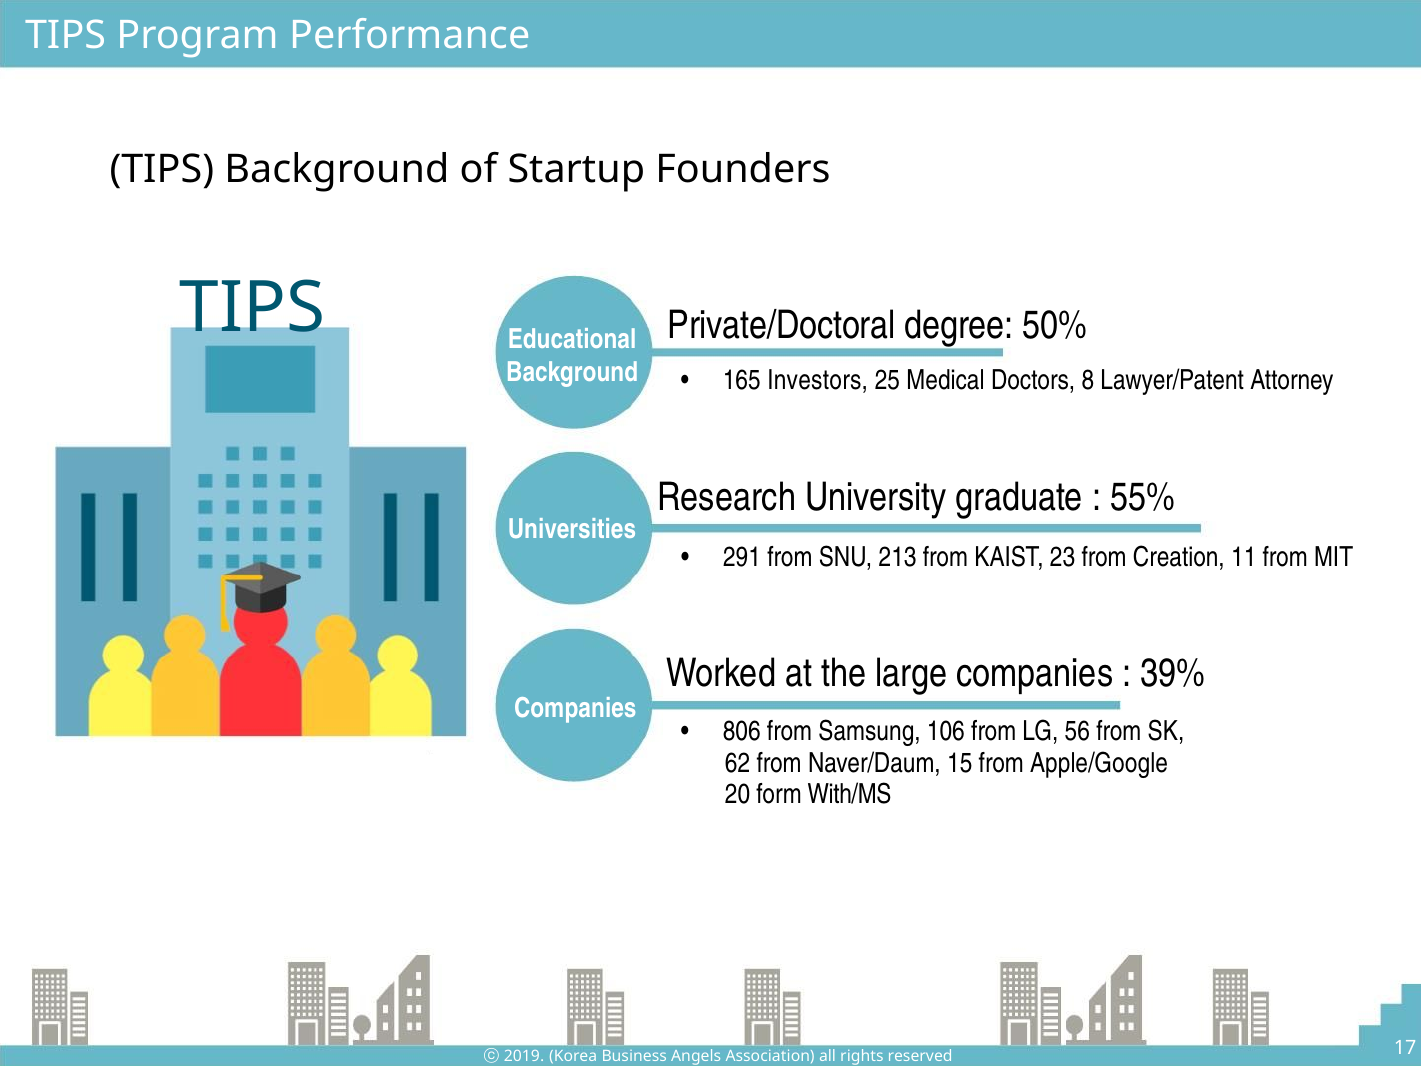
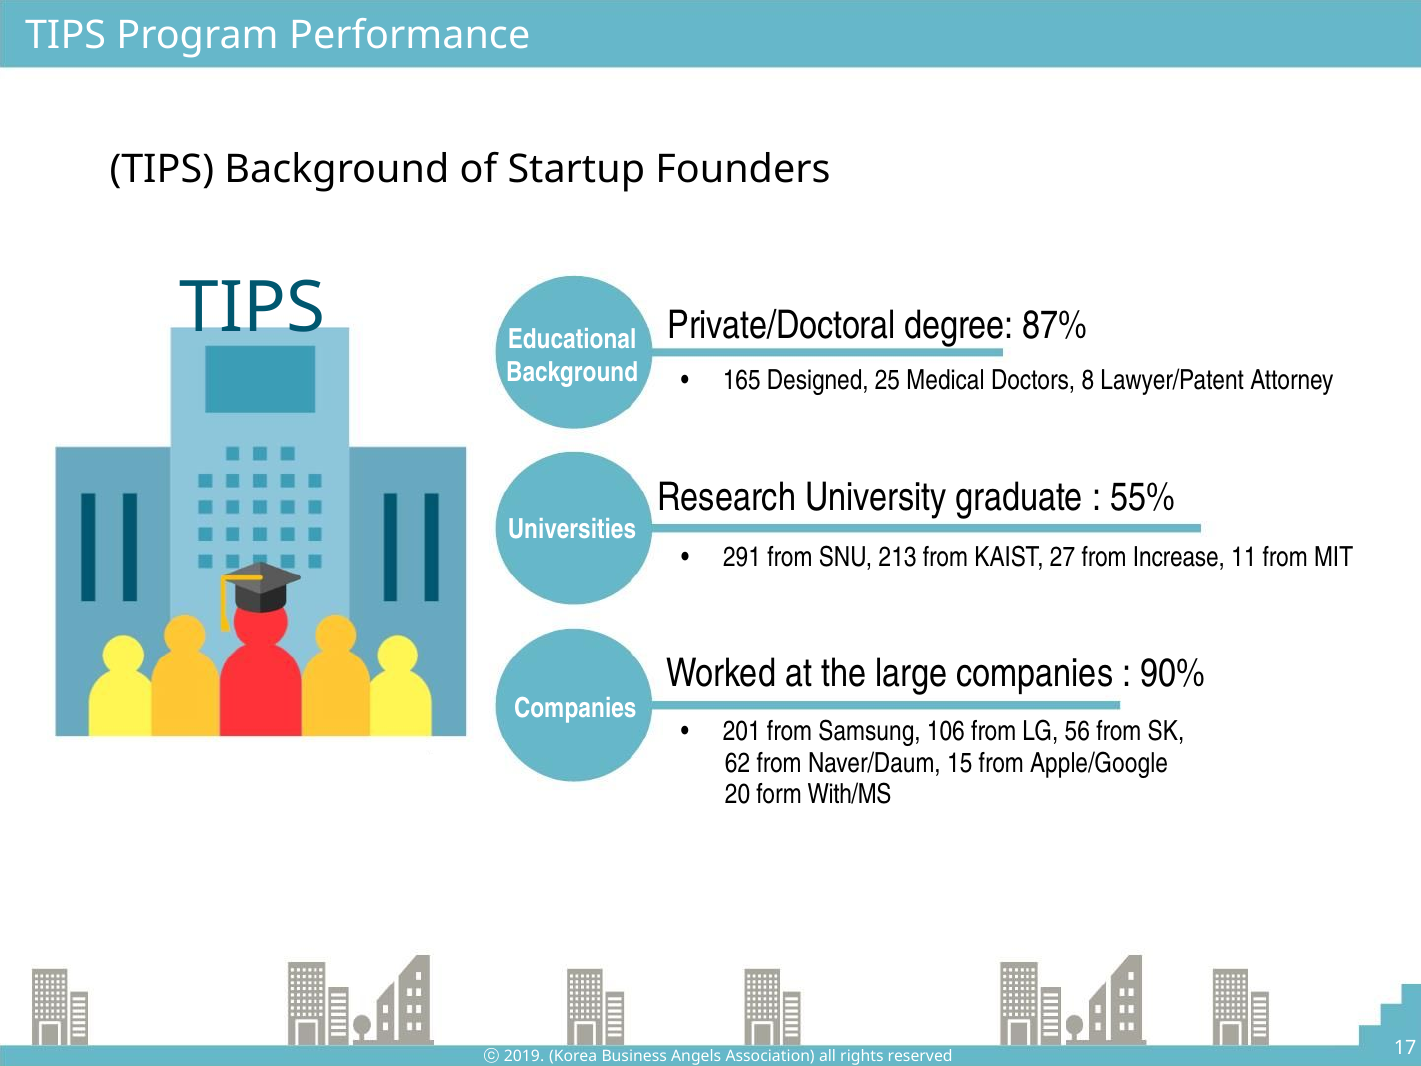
50%: 50% -> 87% (1055, 325)
Investors: Investors -> Designed (818, 381)
23: 23 -> 27 (1063, 557)
Creation: Creation -> Increase (1179, 557)
39%: 39% -> 90% (1173, 674)
806: 806 -> 201 (742, 731)
